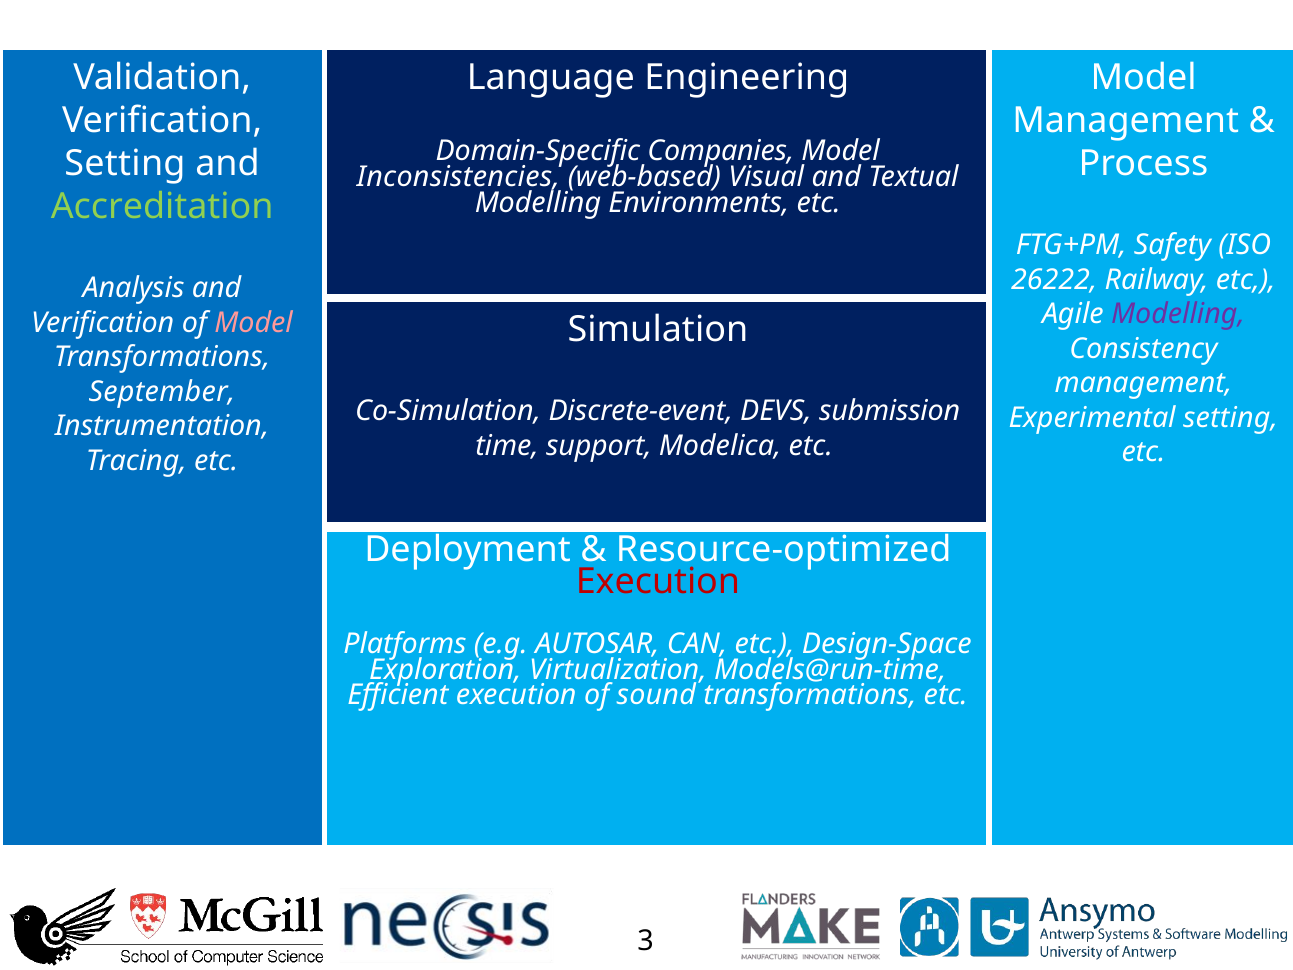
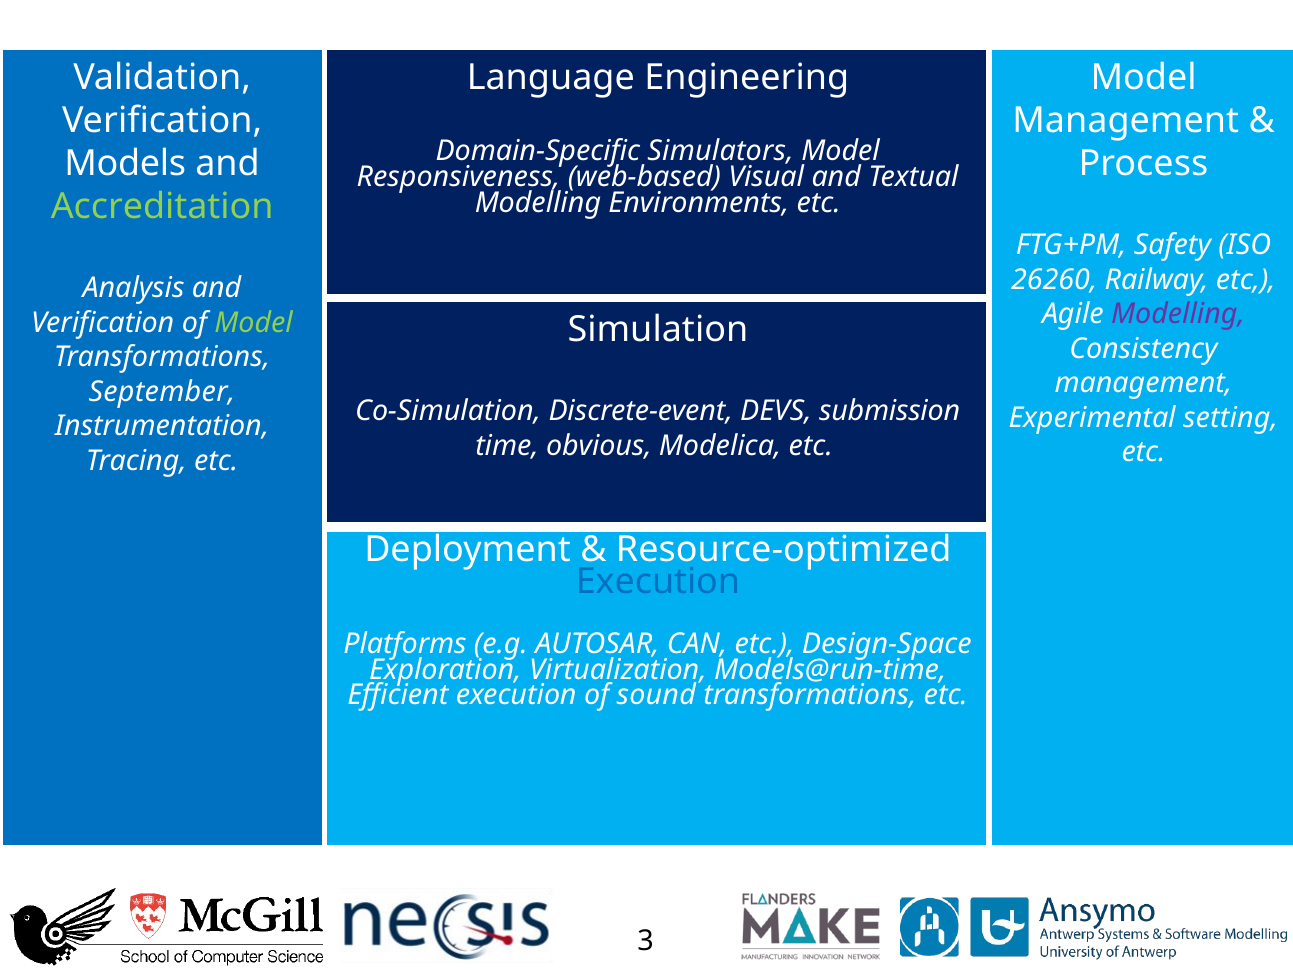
Companies: Companies -> Simulators (721, 151)
Setting: Setting -> Models (125, 164)
Inconsistencies: Inconsistencies -> Responsiveness (458, 177)
26222: 26222 -> 26260 (1054, 280)
Model colour: pink -> light green (254, 323)
support: support -> obvious (599, 446)
Execution colour: red -> blue (658, 582)
